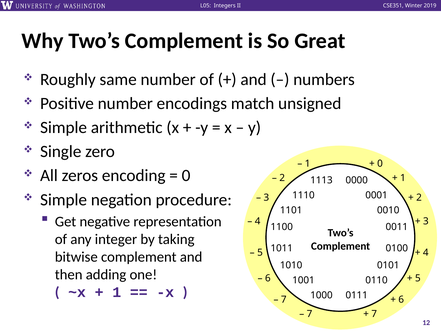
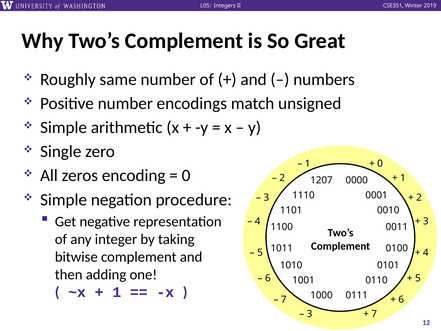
1113: 1113 -> 1207 (321, 180)
7: 7 -> 3 (310, 314)
